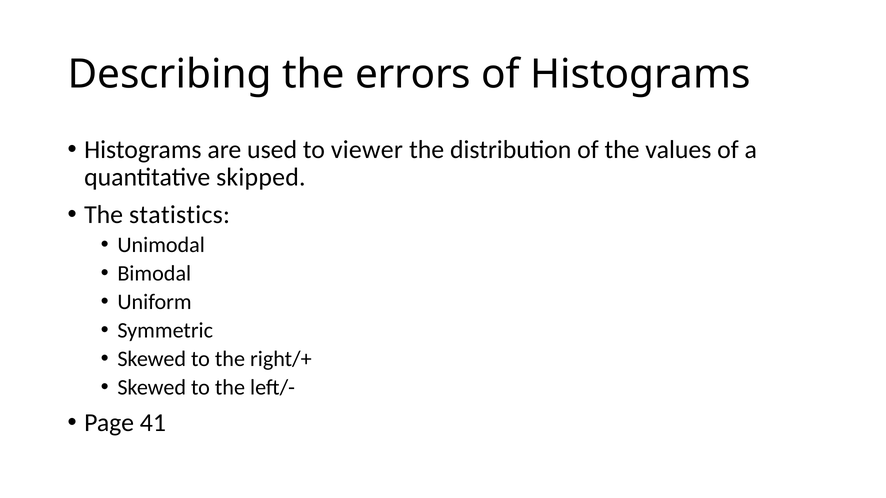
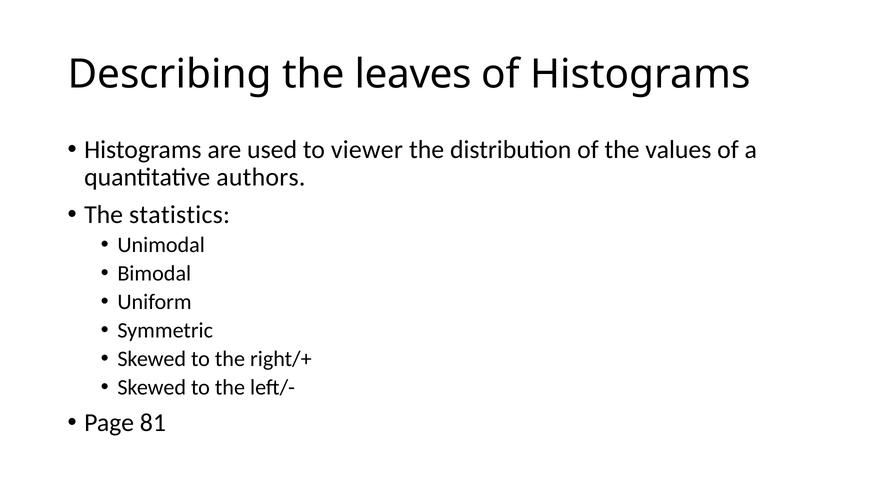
errors: errors -> leaves (413, 74)
skipped: skipped -> authors (261, 178)
41: 41 -> 81 (153, 423)
